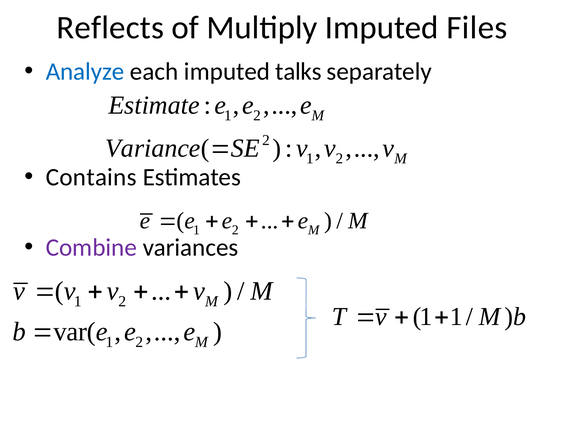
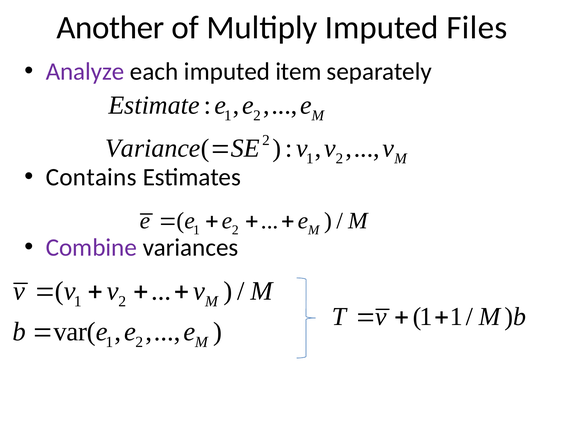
Reflects: Reflects -> Another (110, 28)
Analyze colour: blue -> purple (85, 71)
talks: talks -> item (298, 71)
